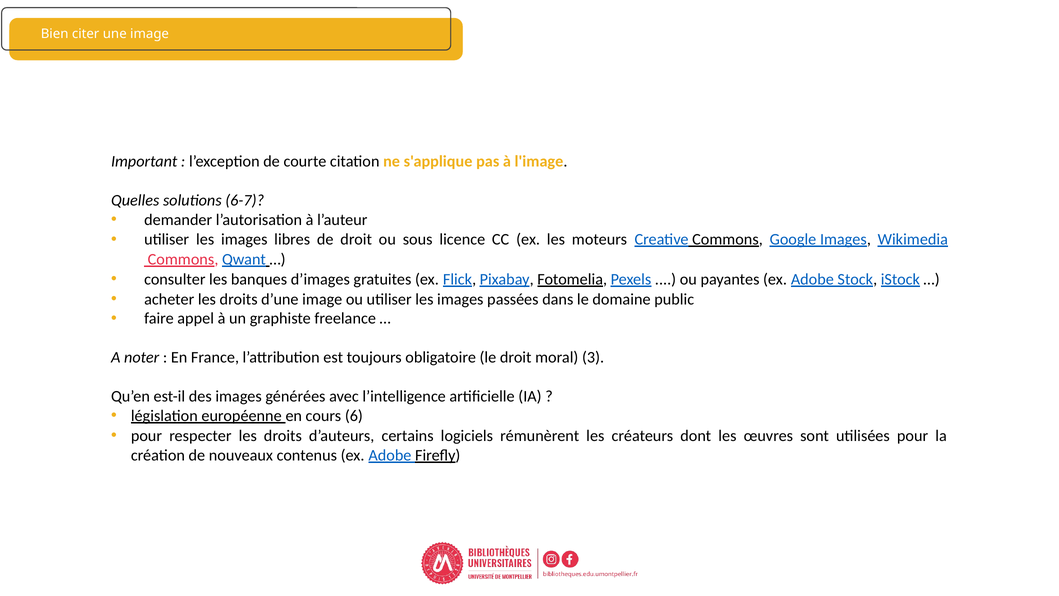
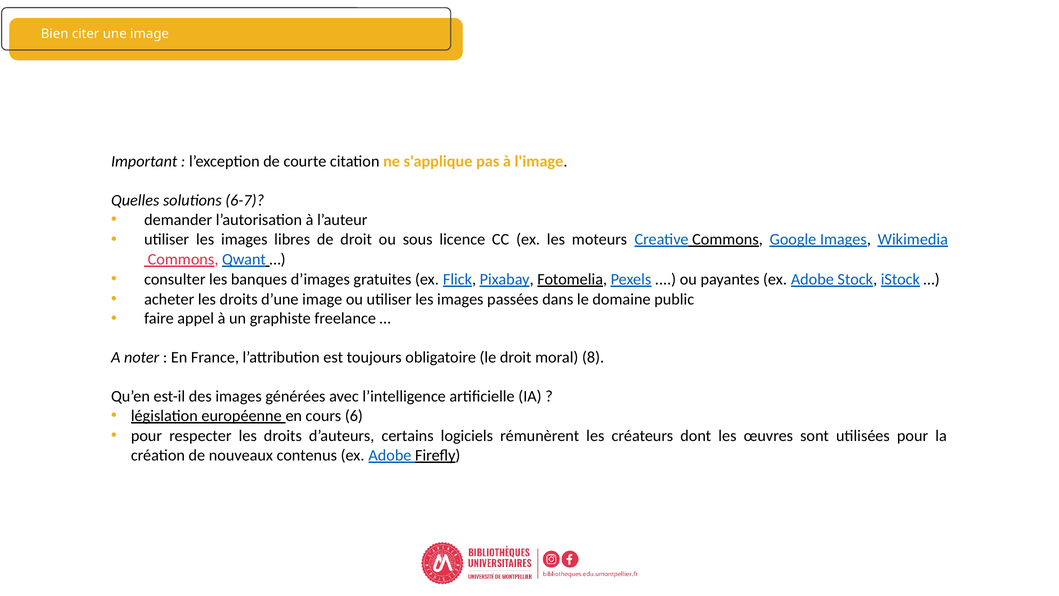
3: 3 -> 8 (593, 357)
